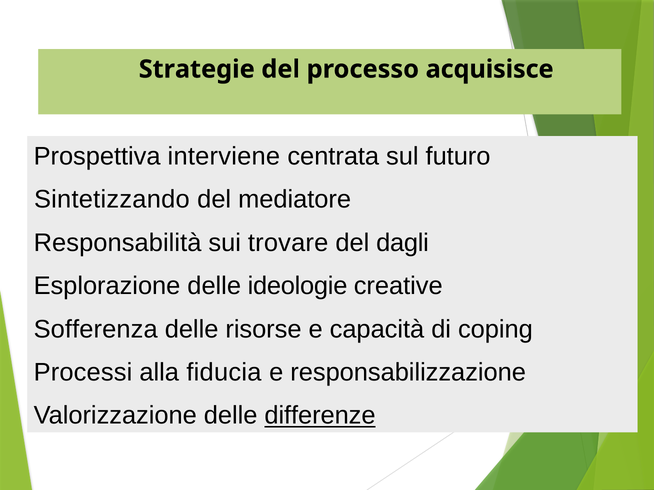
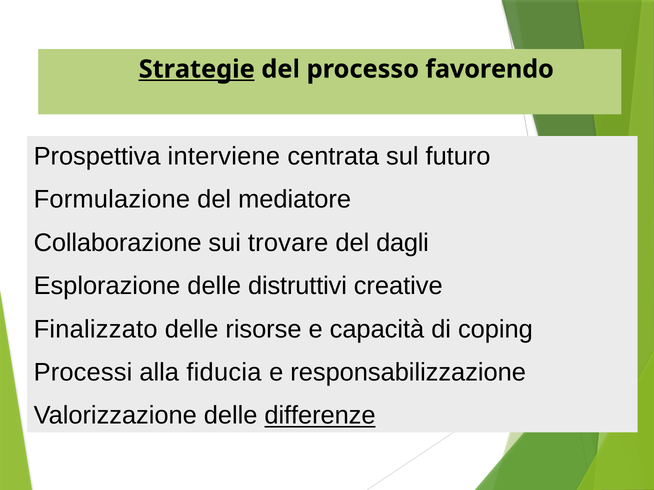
Strategie underline: none -> present (197, 69)
acquisisce: acquisisce -> favorendo (490, 69)
Sintetizzando: Sintetizzando -> Formulazione (112, 200)
Responsabilità: Responsabilità -> Collaborazione (118, 243)
ideologie: ideologie -> distruttivi (297, 286)
Sofferenza: Sofferenza -> Finalizzato (96, 330)
